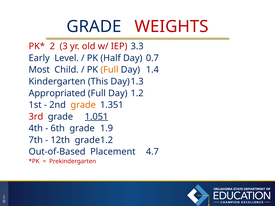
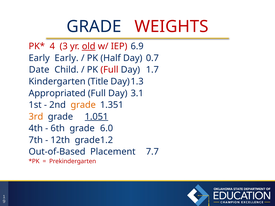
2: 2 -> 4 (52, 46)
old underline: none -> present (89, 46)
3.3: 3.3 -> 6.9 (137, 46)
Early Level: Level -> Early (67, 58)
Most: Most -> Date (39, 70)
Full colour: orange -> red (109, 70)
1.4: 1.4 -> 1.7 (152, 70)
This: This -> Title (98, 82)
1.2: 1.2 -> 3.1 (137, 93)
3rd colour: red -> orange (36, 117)
1.9: 1.9 -> 6.0 (107, 128)
4.7: 4.7 -> 7.7 (152, 152)
